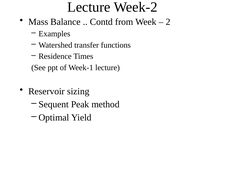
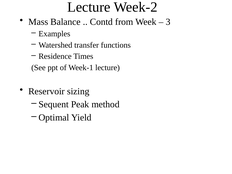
2: 2 -> 3 (168, 22)
